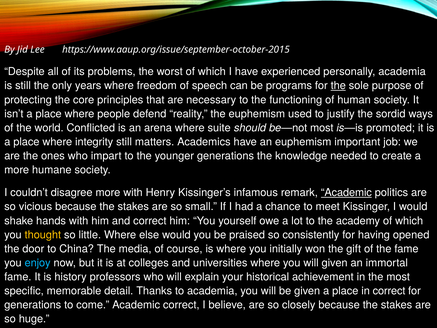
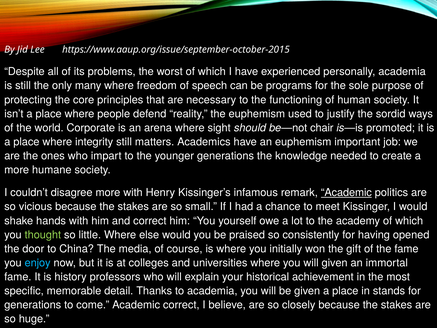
years: years -> many (88, 86)
the underline: present -> none (338, 86)
Conflicted: Conflicted -> Corporate (91, 128)
suite: suite -> sight (219, 128)
be—not most: most -> chair (322, 128)
thought colour: yellow -> light green (43, 235)
in correct: correct -> stands (389, 291)
